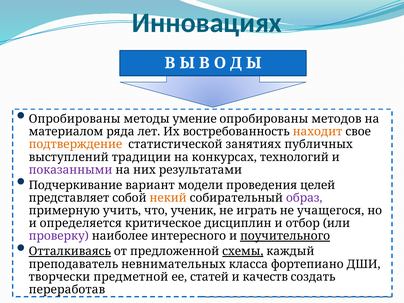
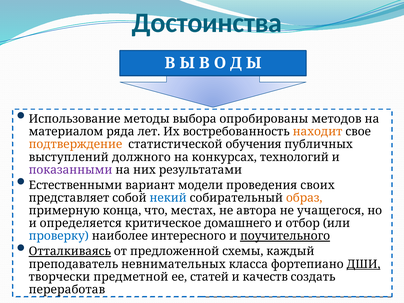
Инновациях: Инновациях -> Достоинства (207, 23)
Опробированы: Опробированы -> Использование (75, 119)
умение: умение -> выбора (195, 119)
занятиях: занятиях -> обучения (254, 144)
традиции: традиции -> должного (141, 157)
Подчеркивание: Подчеркивание -> Естественными (75, 185)
целей: целей -> своих (318, 185)
некий colour: orange -> blue (168, 198)
образ colour: purple -> orange (304, 198)
учить: учить -> конца (122, 211)
ученик: ученик -> местах (193, 211)
играть: играть -> автора (256, 211)
дисциплин: дисциплин -> домашнего (238, 223)
проверку colour: purple -> blue (59, 236)
схемы underline: present -> none (243, 251)
ДШИ underline: none -> present (364, 264)
